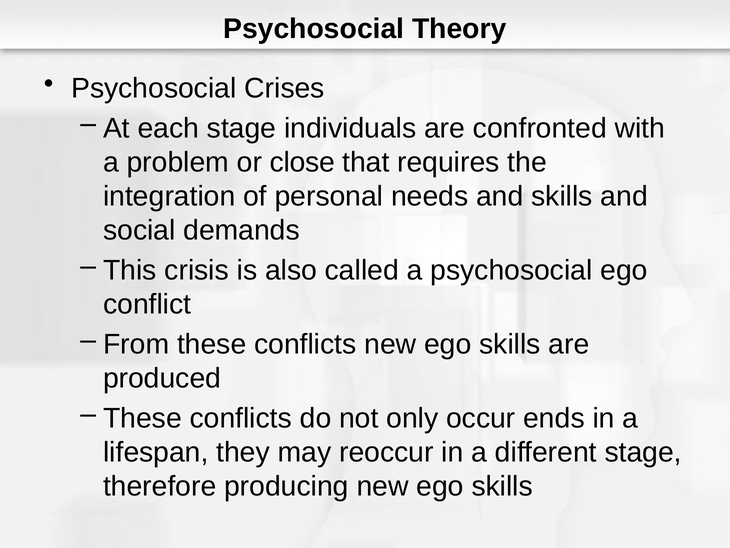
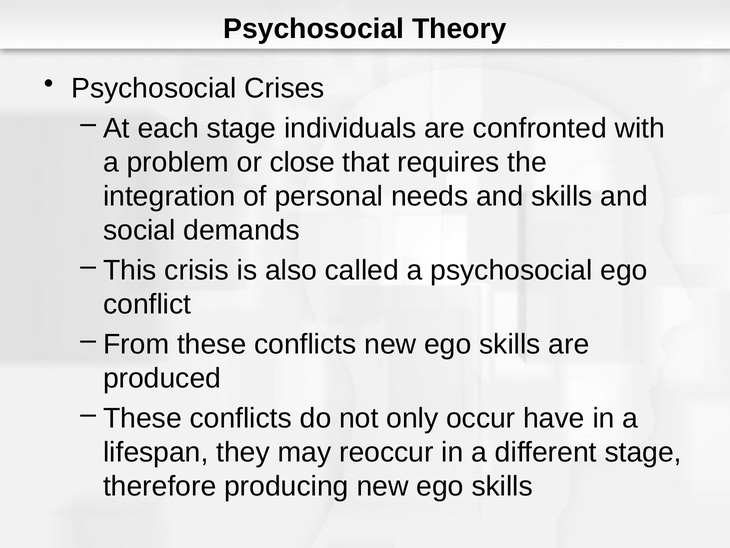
ends: ends -> have (554, 418)
